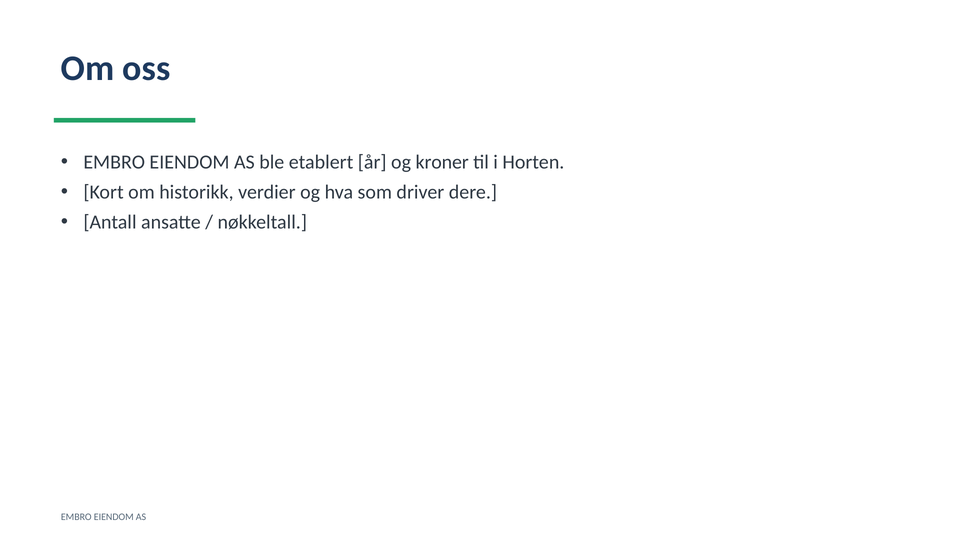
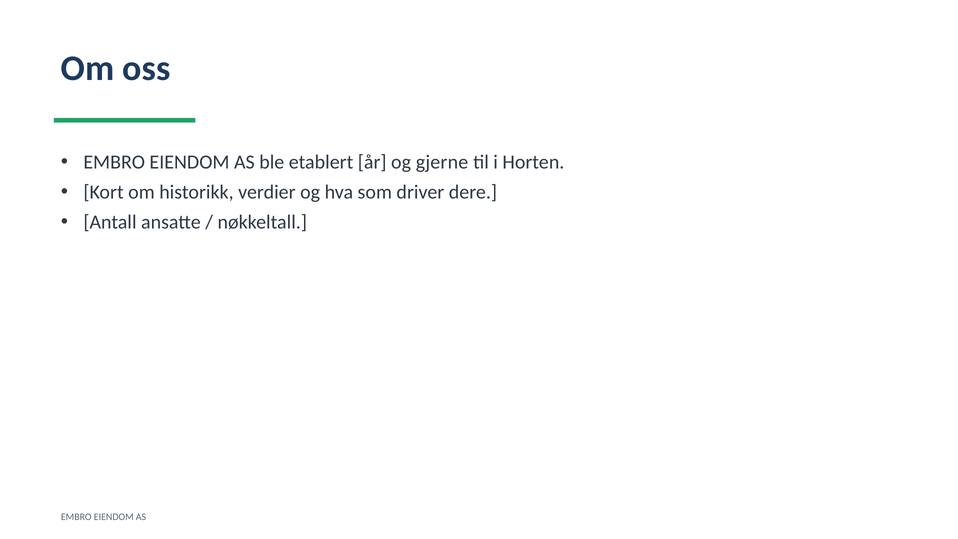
kroner: kroner -> gjerne (442, 162)
